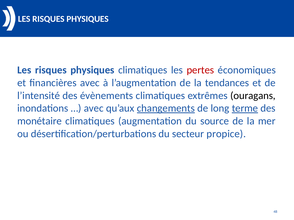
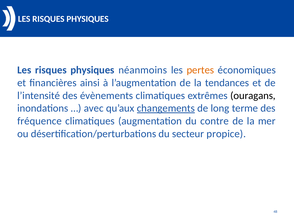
physiques climatiques: climatiques -> néanmoins (143, 70)
pertes colour: red -> orange (200, 70)
financières avec: avec -> ainsi (90, 83)
terme underline: present -> none (245, 109)
monétaire: monétaire -> fréquence (39, 121)
source: source -> contre (215, 121)
